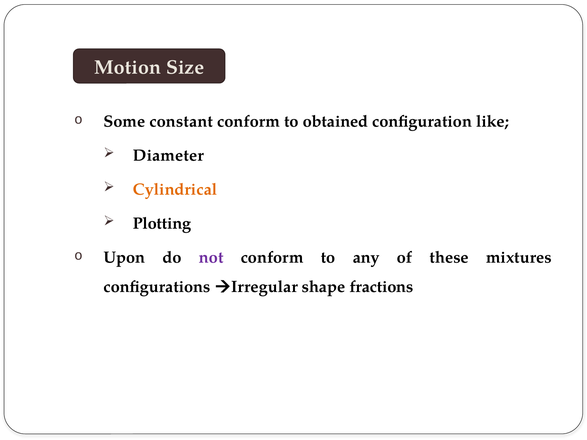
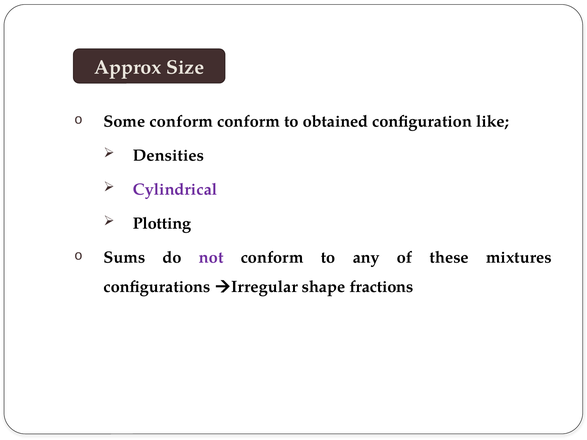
Motion: Motion -> Approx (128, 67)
Some constant: constant -> conform (181, 121)
Diameter: Diameter -> Densities (168, 155)
Cylindrical colour: orange -> purple (175, 190)
Upon: Upon -> Sums (124, 258)
